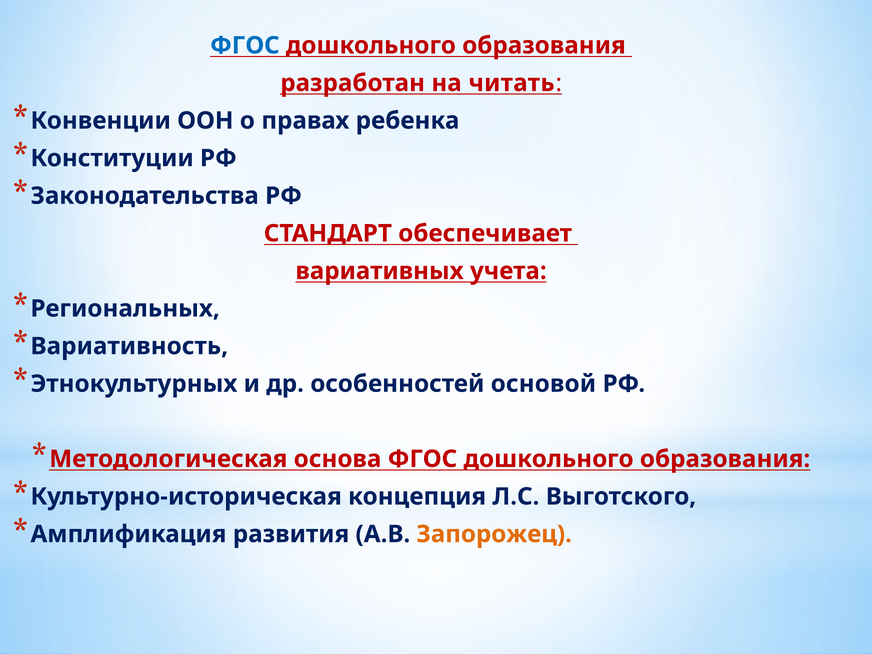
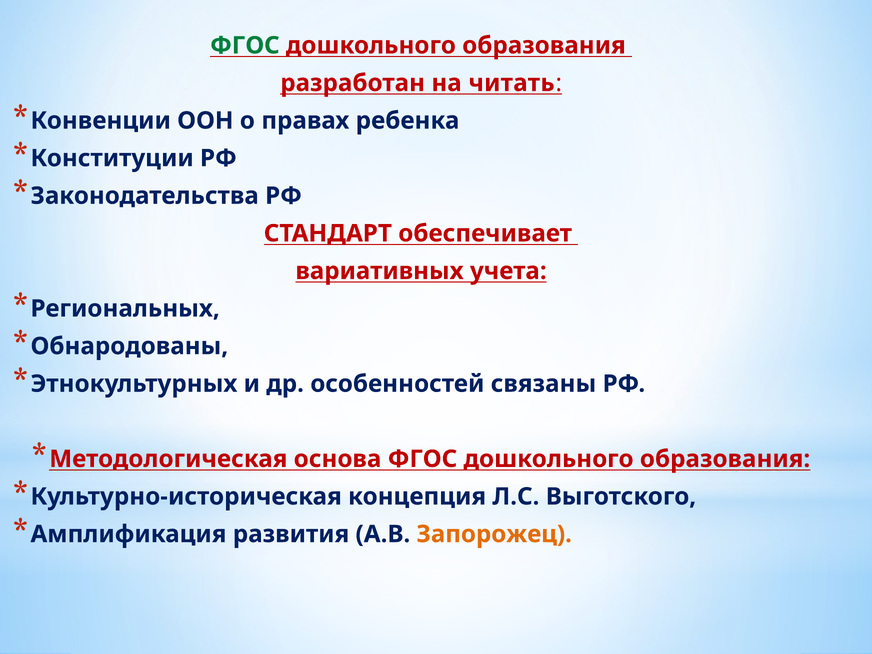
ФГОС colour: blue -> green (245, 45)
Вариативность: Вариативность -> Обнародованы (129, 346)
основой: основой -> связаны (543, 384)
